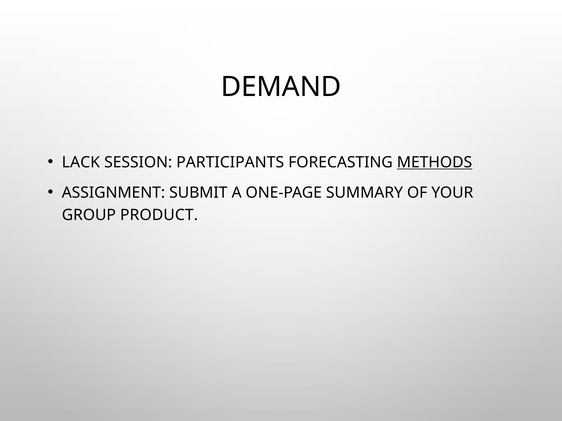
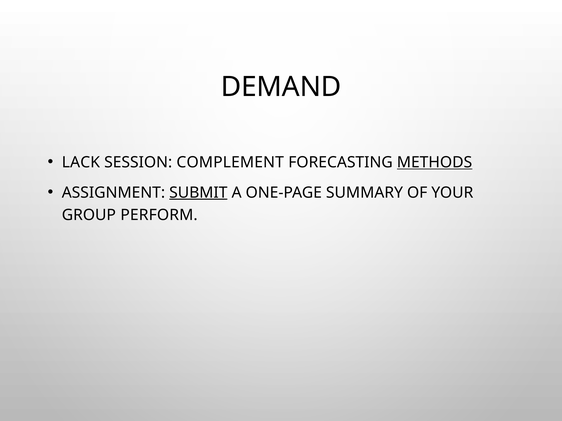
PARTICIPANTS: PARTICIPANTS -> COMPLEMENT (230, 162)
SUBMIT underline: none -> present (198, 193)
PRODUCT: PRODUCT -> PERFORM (159, 215)
